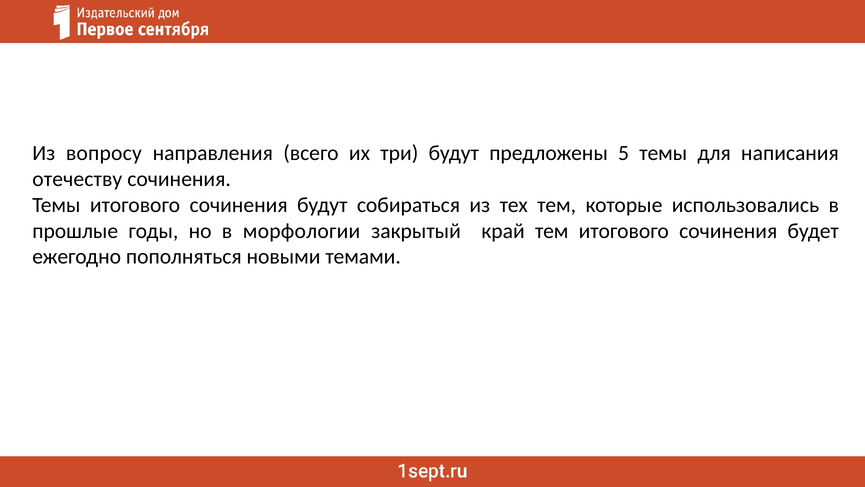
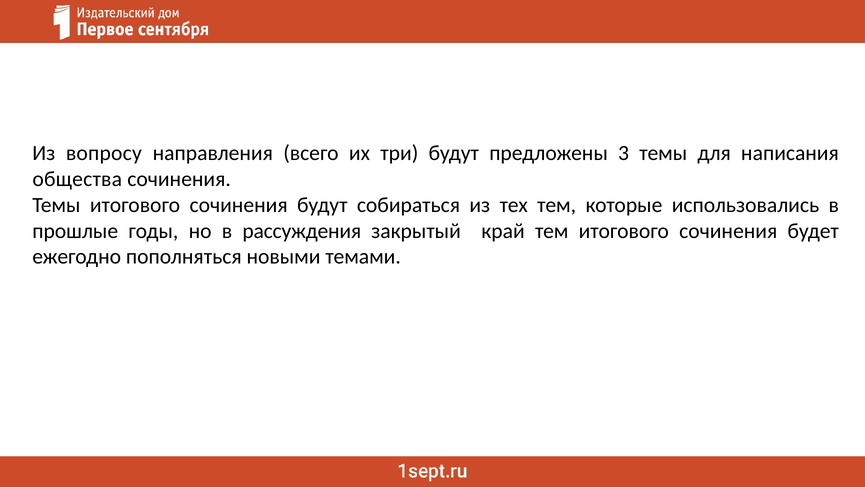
5: 5 -> 3 (624, 153)
отечеству: отечеству -> общества (77, 179)
морфологии: морфологии -> рассуждения (302, 231)
